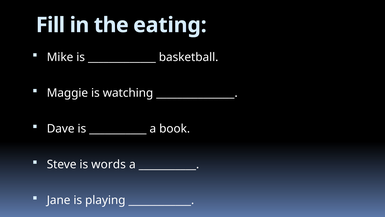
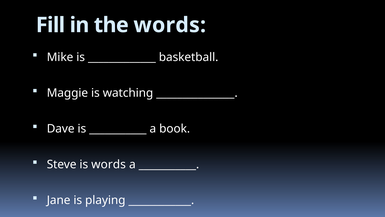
the eating: eating -> words (170, 25)
